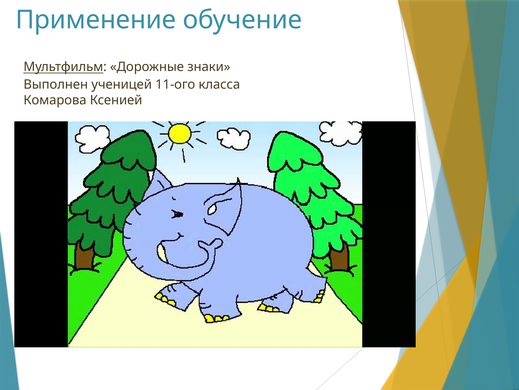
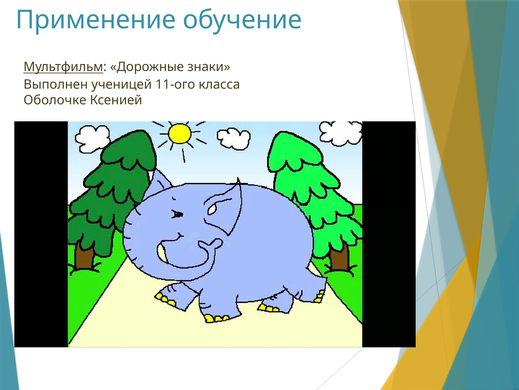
Комарова: Комарова -> Оболочке (55, 100)
